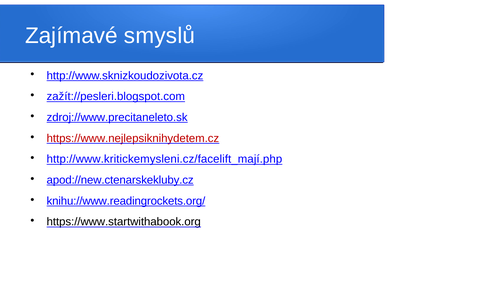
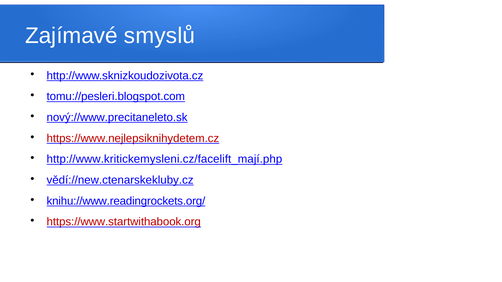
zažít://pesleri.blogspot.com: zažít://pesleri.blogspot.com -> tomu://pesleri.blogspot.com (116, 97)
zdroj://www.precitaneleto.sk: zdroj://www.precitaneleto.sk -> nový://www.precitaneleto.sk (117, 118)
apod://new.ctenarskekluby.cz: apod://new.ctenarskekluby.cz -> vědí://new.ctenarskekluby.cz (120, 180)
https://www.startwithabook.org colour: black -> red (124, 222)
